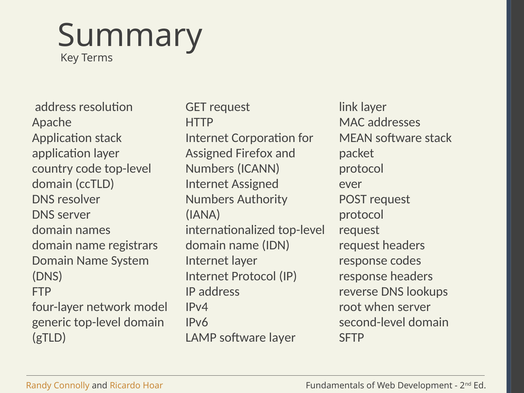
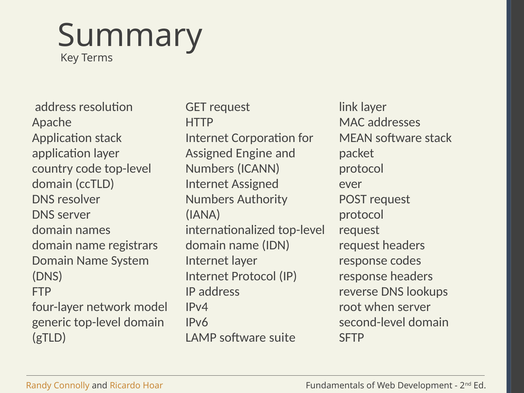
Firefox: Firefox -> Engine (254, 153)
software layer: layer -> suite (282, 337)
